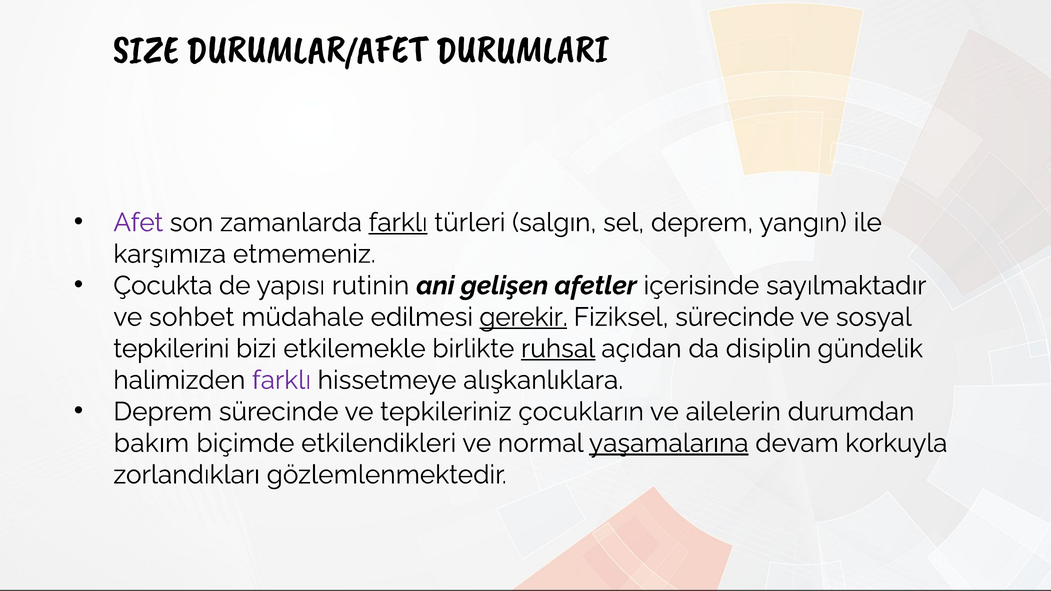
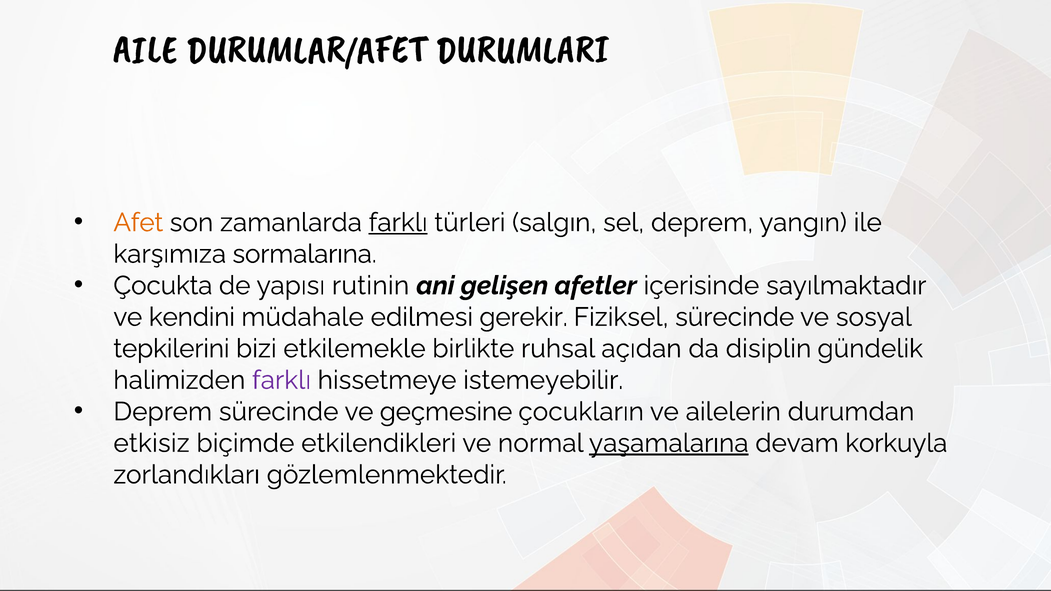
SIZE: SIZE -> AILE (145, 49)
Afet colour: purple -> orange (138, 223)
etmemeniz: etmemeniz -> sormalarına (305, 254)
sohbet: sohbet -> kendini (192, 317)
gerekir underline: present -> none (523, 317)
ruhsal underline: present -> none (558, 349)
alışkanlıklara: alışkanlıklara -> istemeyebilir (543, 380)
tepkileriniz: tepkileriniz -> geçmesine (446, 412)
bakım: bakım -> etkisiz (151, 443)
